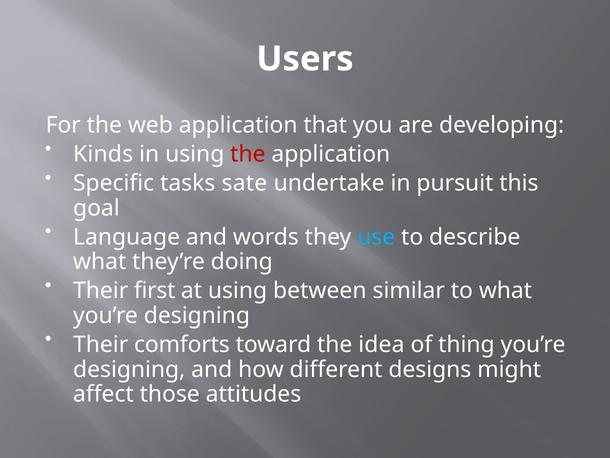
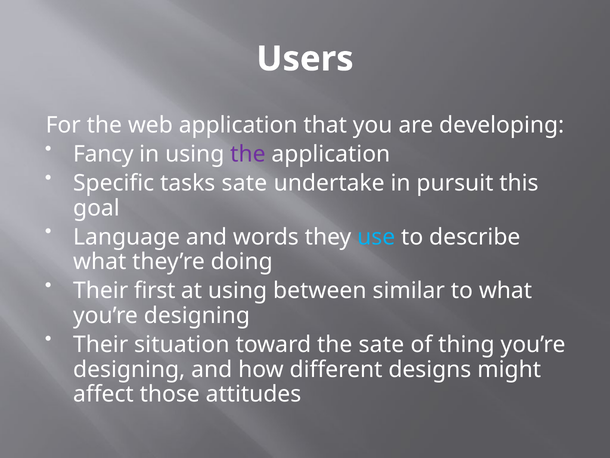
Kinds: Kinds -> Fancy (103, 154)
the colour: red -> purple (248, 154)
comforts: comforts -> situation (182, 344)
the idea: idea -> sate (381, 344)
